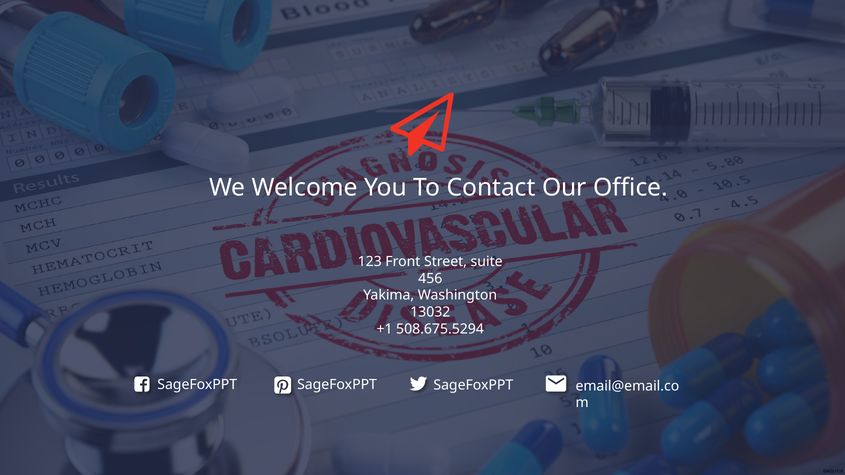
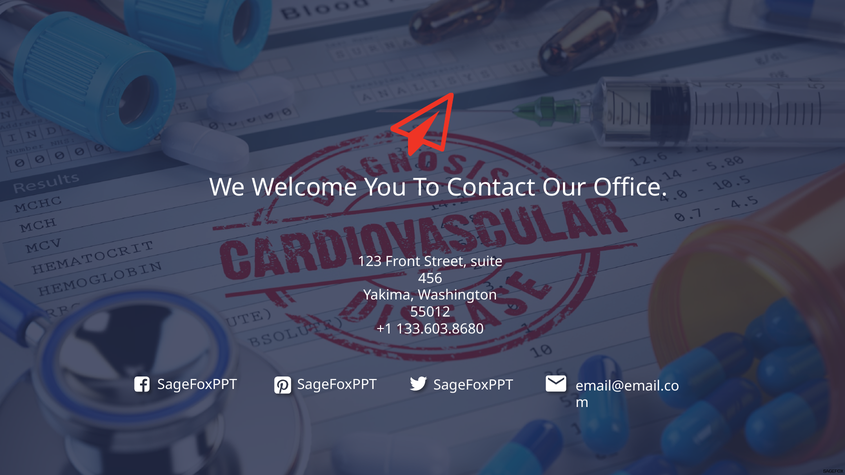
13032: 13032 -> 55012 (430, 312)
508.675.5294: 508.675.5294 -> 133.603.8680 (440, 329)
